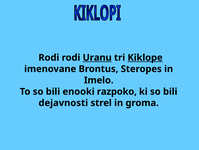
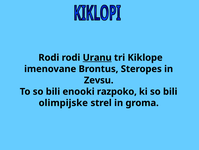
Kiklope underline: present -> none (145, 57)
Imelo: Imelo -> Zevsu (99, 80)
dejavnosti: dejavnosti -> olimpijske (63, 102)
